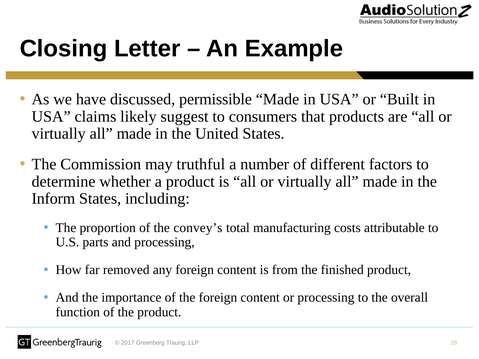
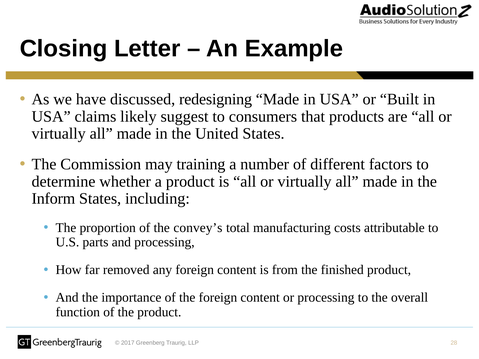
permissible: permissible -> redesigning (216, 99)
truthful: truthful -> training (201, 164)
